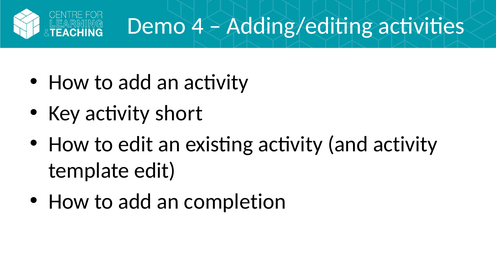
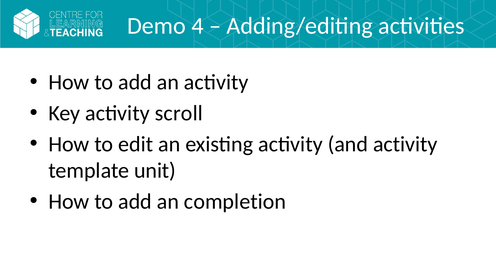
short: short -> scroll (179, 113)
template edit: edit -> unit (155, 171)
